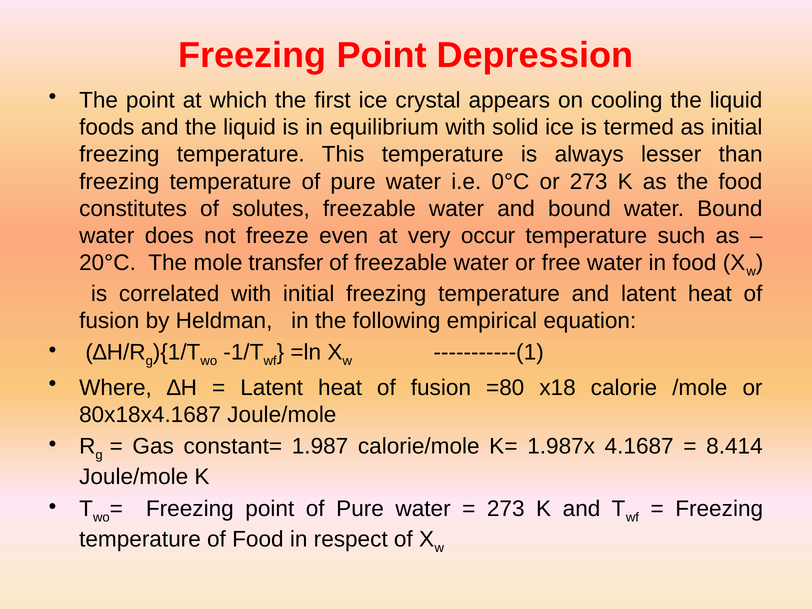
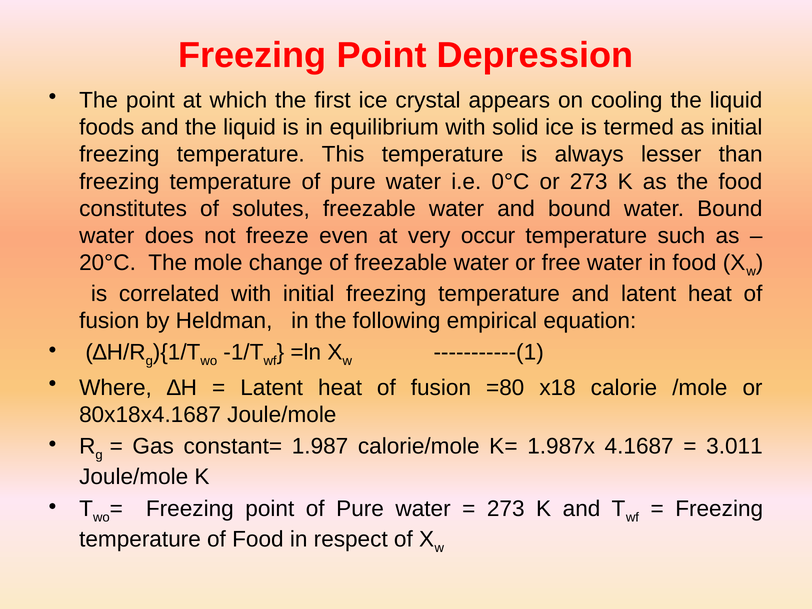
transfer: transfer -> change (286, 263)
8.414: 8.414 -> 3.011 (734, 446)
